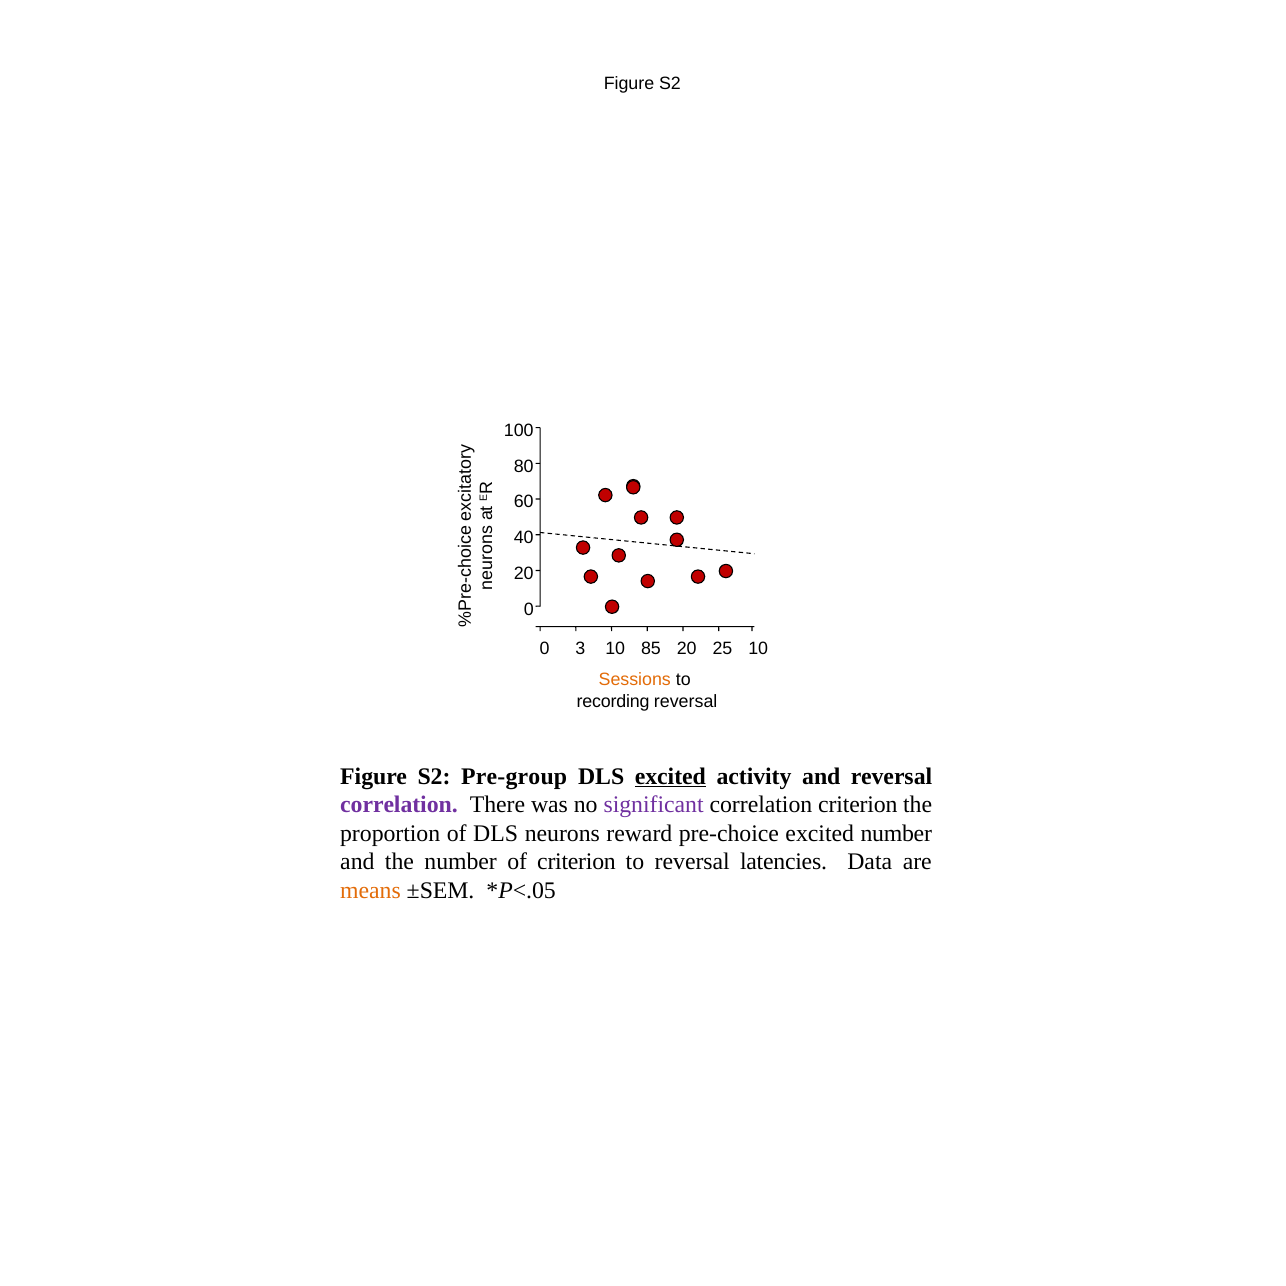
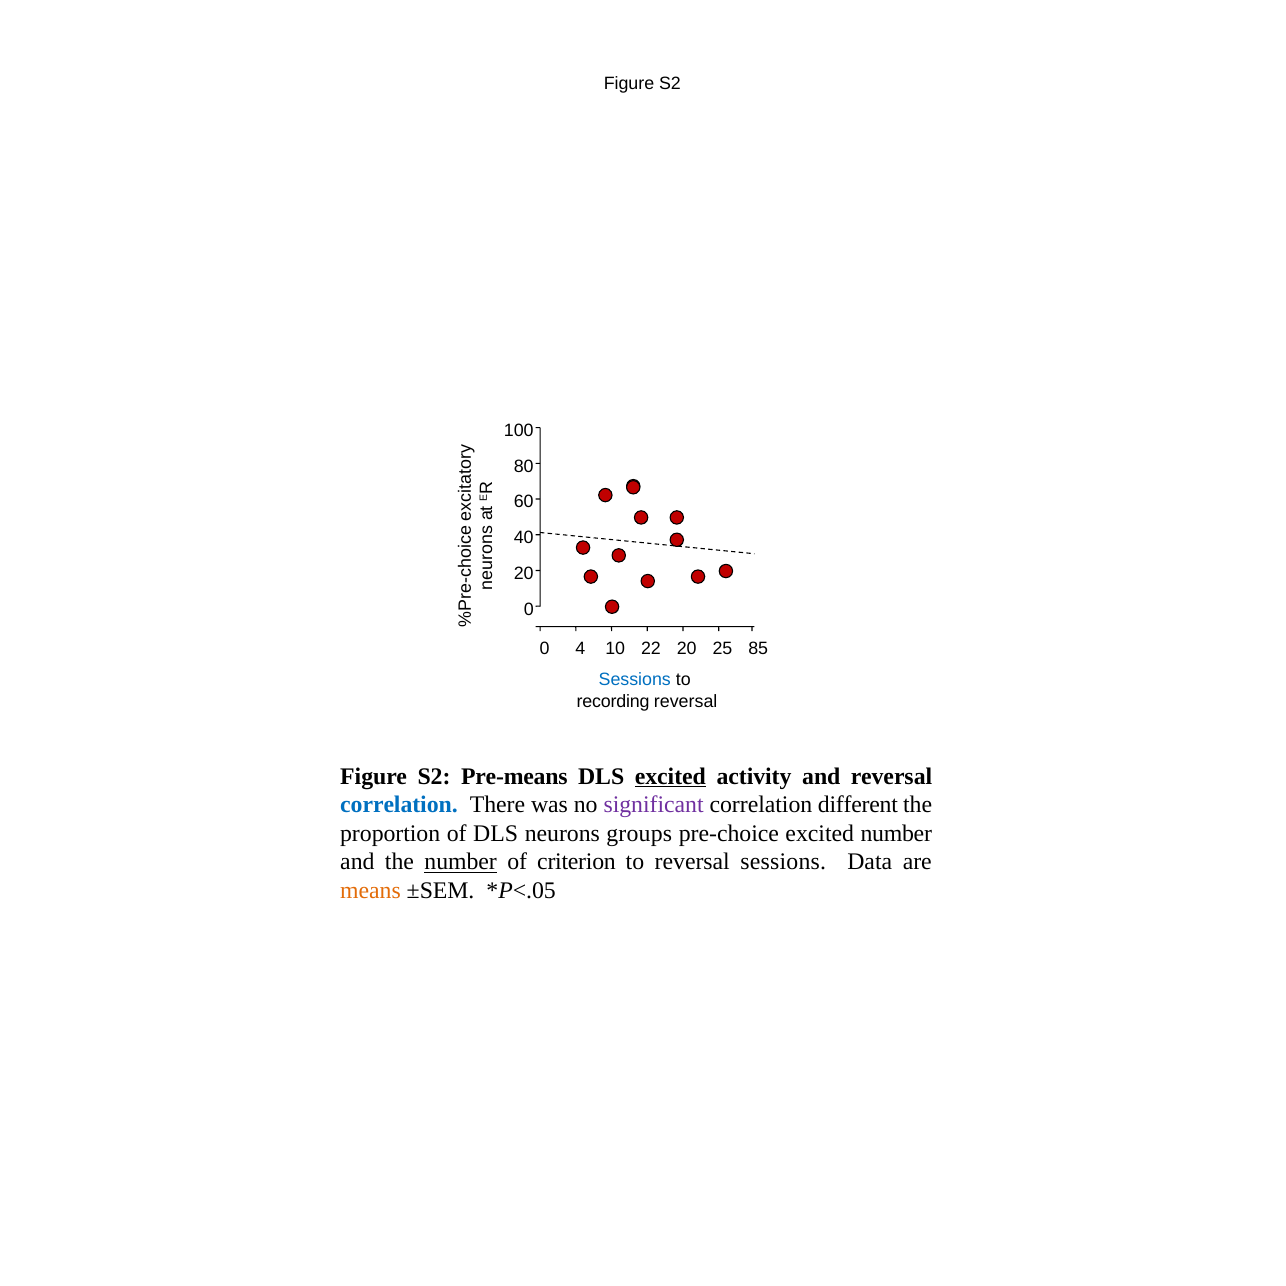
3: 3 -> 4 (580, 649)
85: 85 -> 22 (651, 649)
25 10: 10 -> 85 (758, 649)
Sessions colour: orange -> blue (635, 680)
Pre-group: Pre-group -> Pre-means (514, 776)
correlation colour: purple -> blue (399, 805)
correlation criterion: criterion -> different (858, 805)
reward: reward -> groups (639, 833)
number underline: none -> present (461, 862)
reversal latencies: latencies -> sessions (783, 862)
